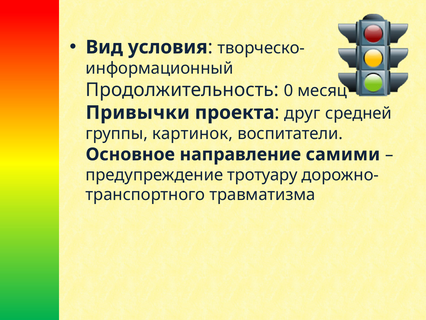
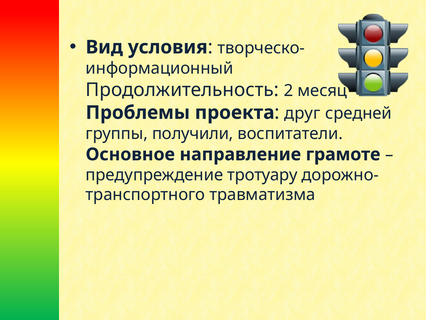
0: 0 -> 2 (289, 90)
Привычки: Привычки -> Проблемы (138, 112)
картинок: картинок -> получили (193, 134)
самими: самими -> грамоте (343, 154)
